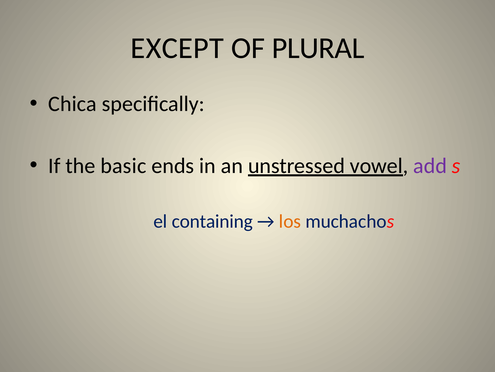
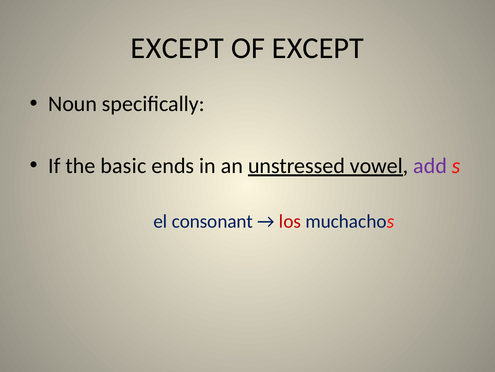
OF PLURAL: PLURAL -> EXCEPT (318, 48)
Chica: Chica -> Noun (73, 104)
containing: containing -> consonant (212, 221)
los colour: orange -> red (290, 221)
